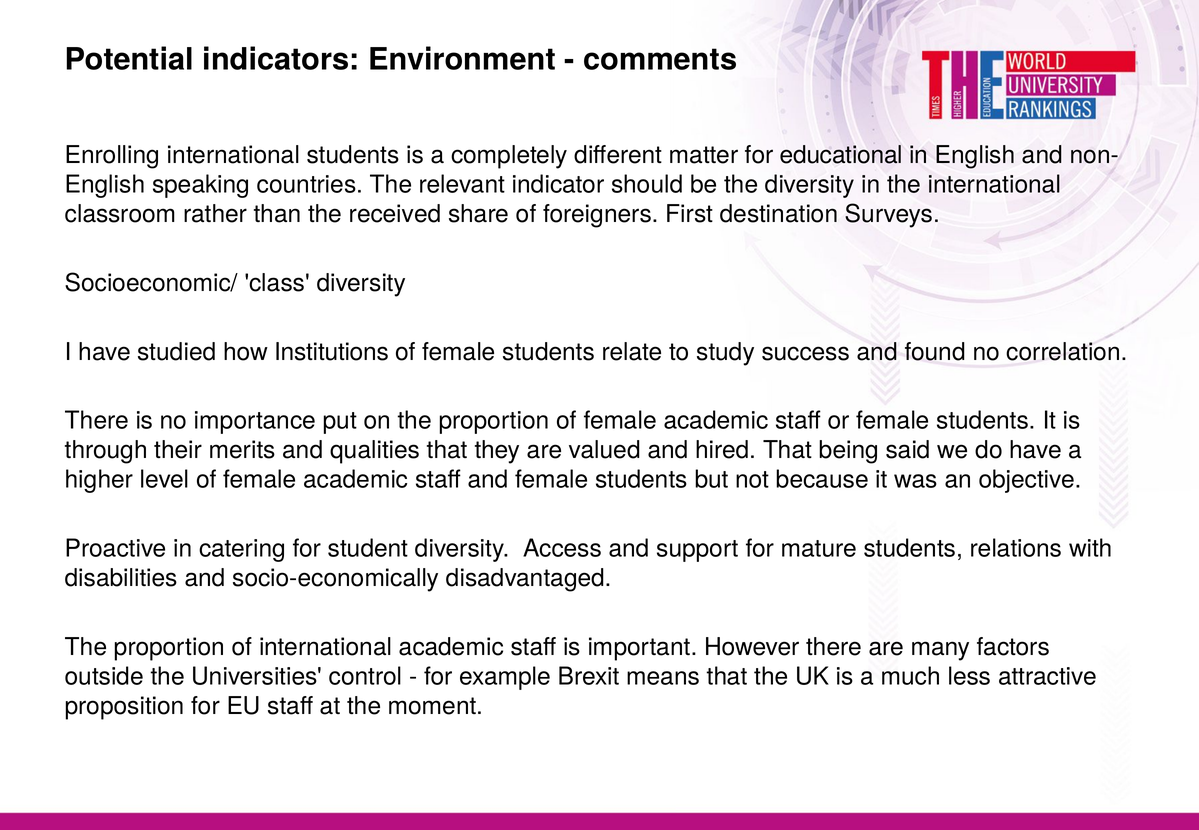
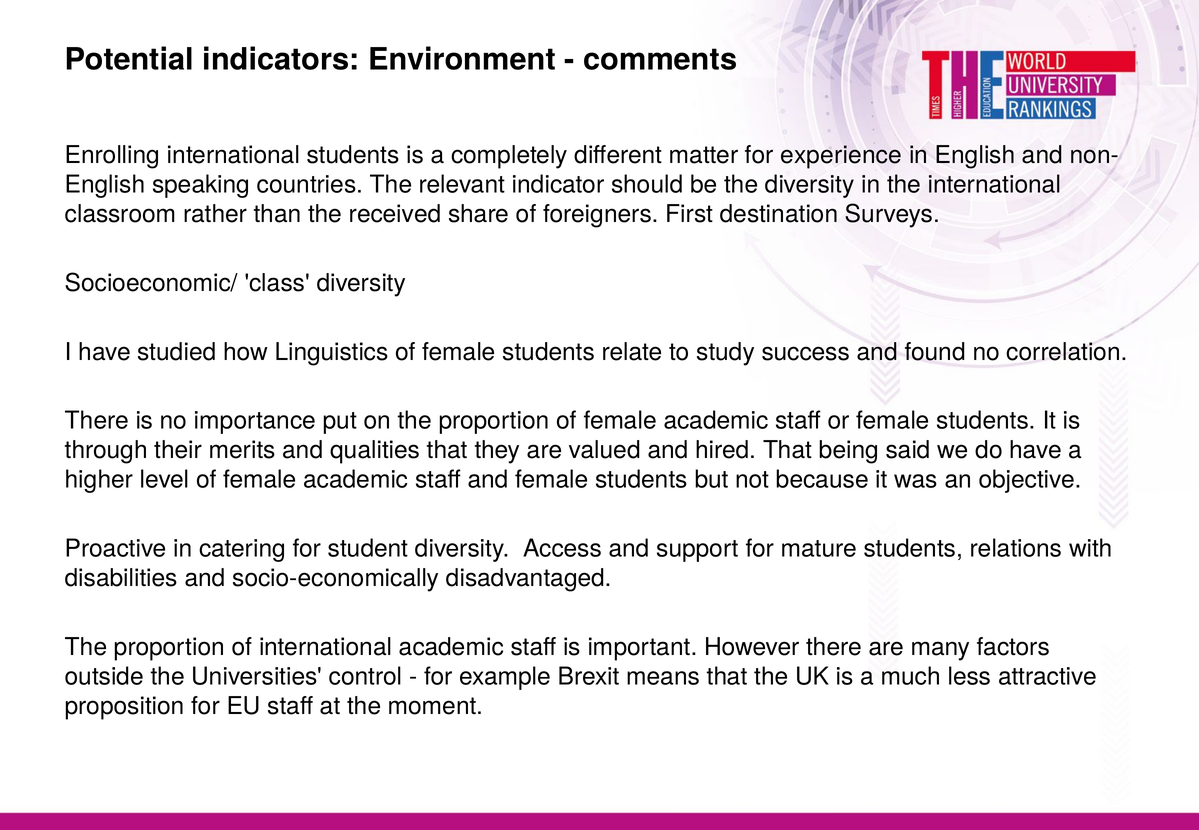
educational: educational -> experience (841, 155)
Institutions: Institutions -> Linguistics (332, 352)
